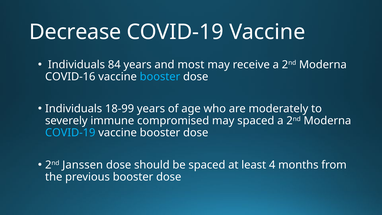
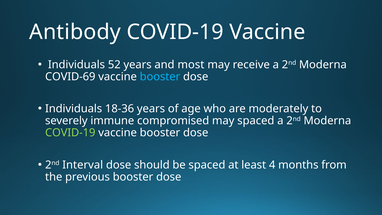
Decrease: Decrease -> Antibody (75, 32)
84: 84 -> 52 (114, 65)
COVID-16: COVID-16 -> COVID-69 (70, 77)
18-99: 18-99 -> 18-36 (120, 109)
COVID-19 colour: light blue -> light green (70, 133)
Janssen: Janssen -> Interval (83, 165)
